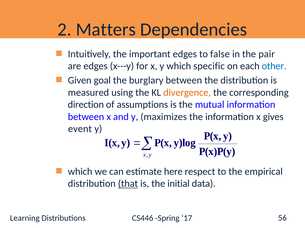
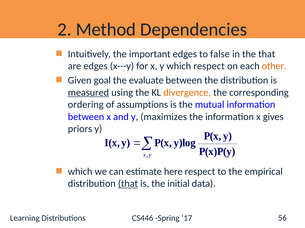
Matters: Matters -> Method (106, 30)
the pair: pair -> that (267, 54)
which specific: specific -> respect (209, 66)
other colour: blue -> orange (274, 66)
burglary: burglary -> evaluate (146, 81)
measured underline: none -> present (88, 93)
direction: direction -> ordering (86, 105)
event: event -> priors (80, 129)
